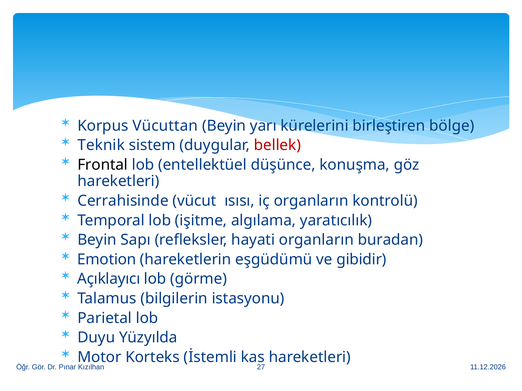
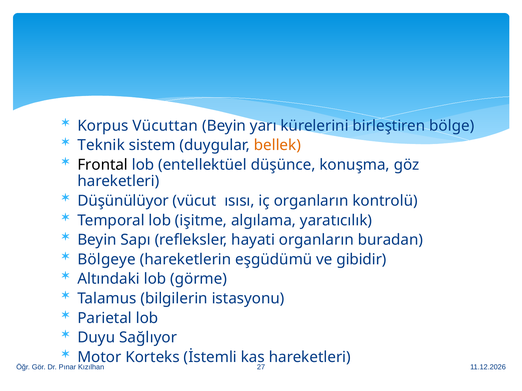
bellek colour: red -> orange (277, 145)
Cerrahisinde: Cerrahisinde -> Düşünülüyor (123, 201)
Emotion: Emotion -> Bölgeye (107, 260)
Açıklayıcı: Açıklayıcı -> Altındaki (109, 279)
Yüzyılda: Yüzyılda -> Sağlıyor (148, 338)
